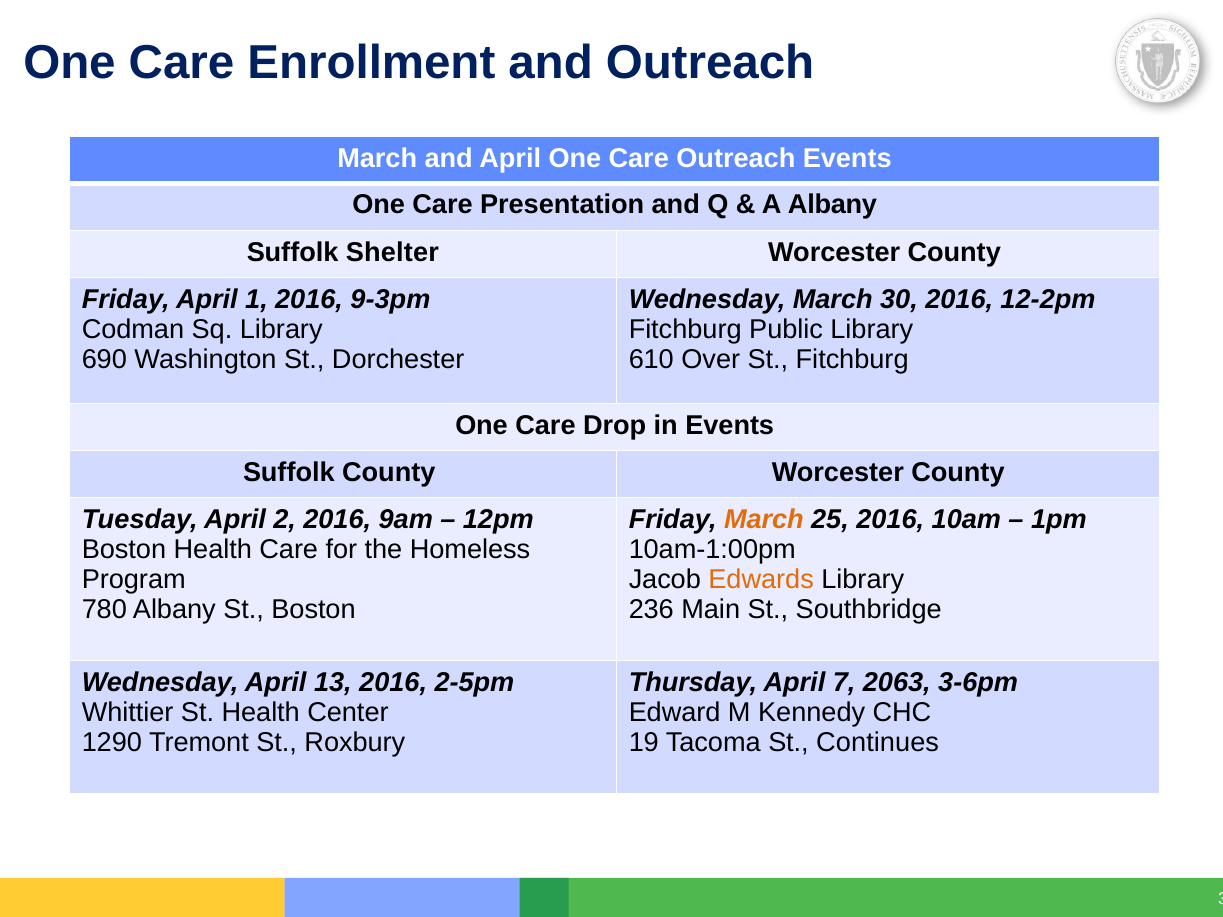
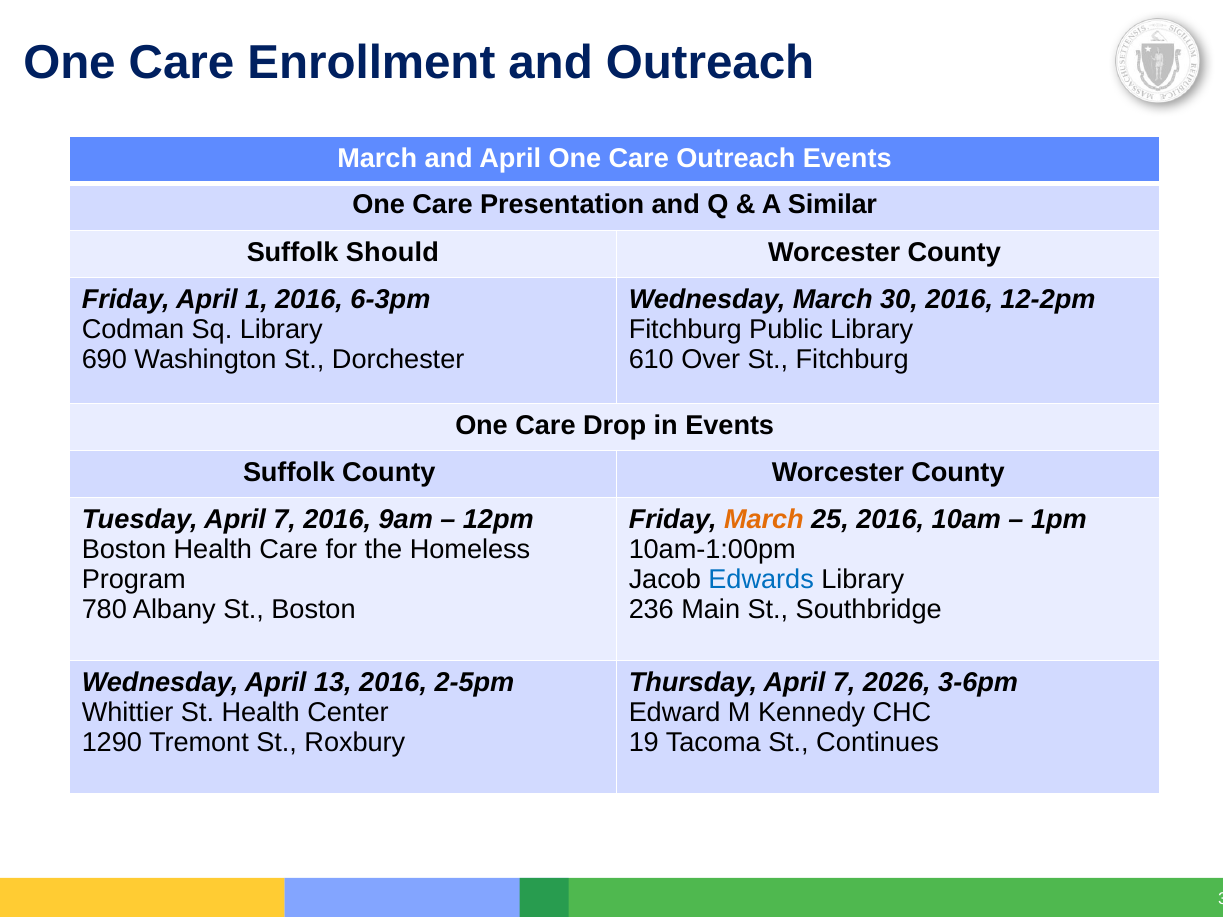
A Albany: Albany -> Similar (832, 205)
Shelter: Shelter -> Should (392, 252)
9-3pm: 9-3pm -> 6-3pm (390, 299)
Tuesday April 2: 2 -> 7 (285, 519)
Edwards colour: orange -> blue (761, 580)
2063: 2063 -> 2026 (897, 683)
